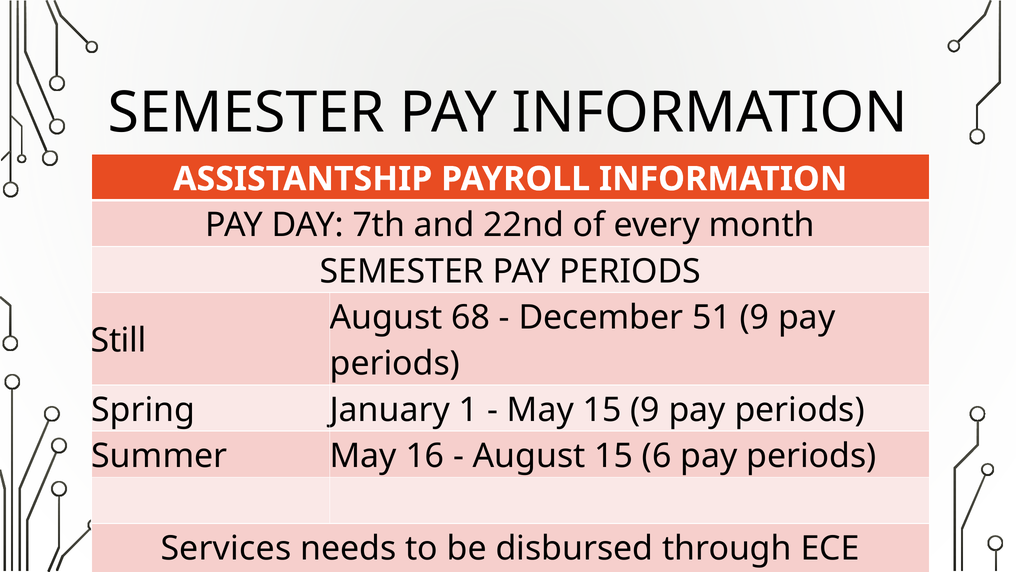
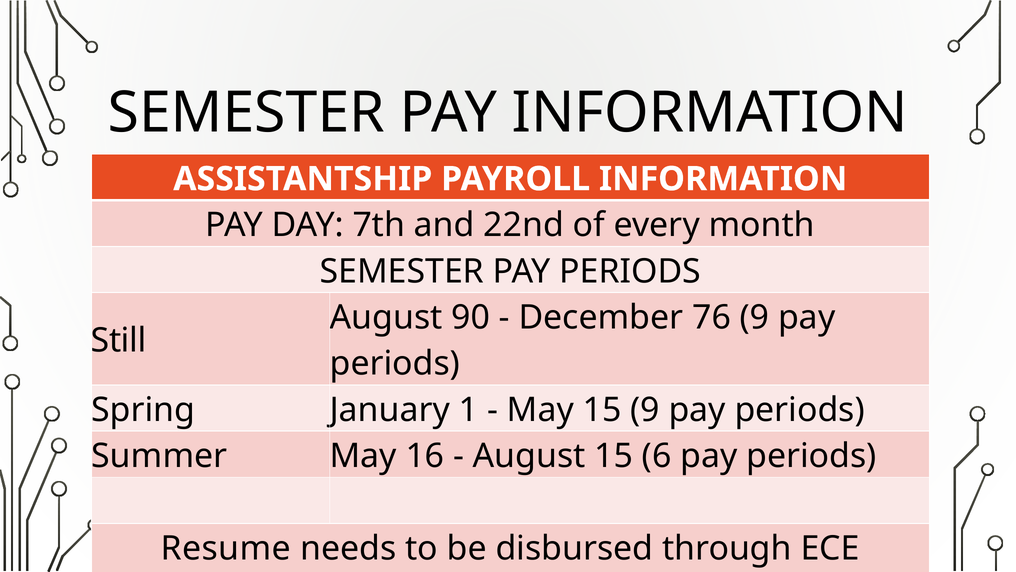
68: 68 -> 90 (471, 317)
51: 51 -> 76 (712, 317)
Services: Services -> Resume (226, 548)
